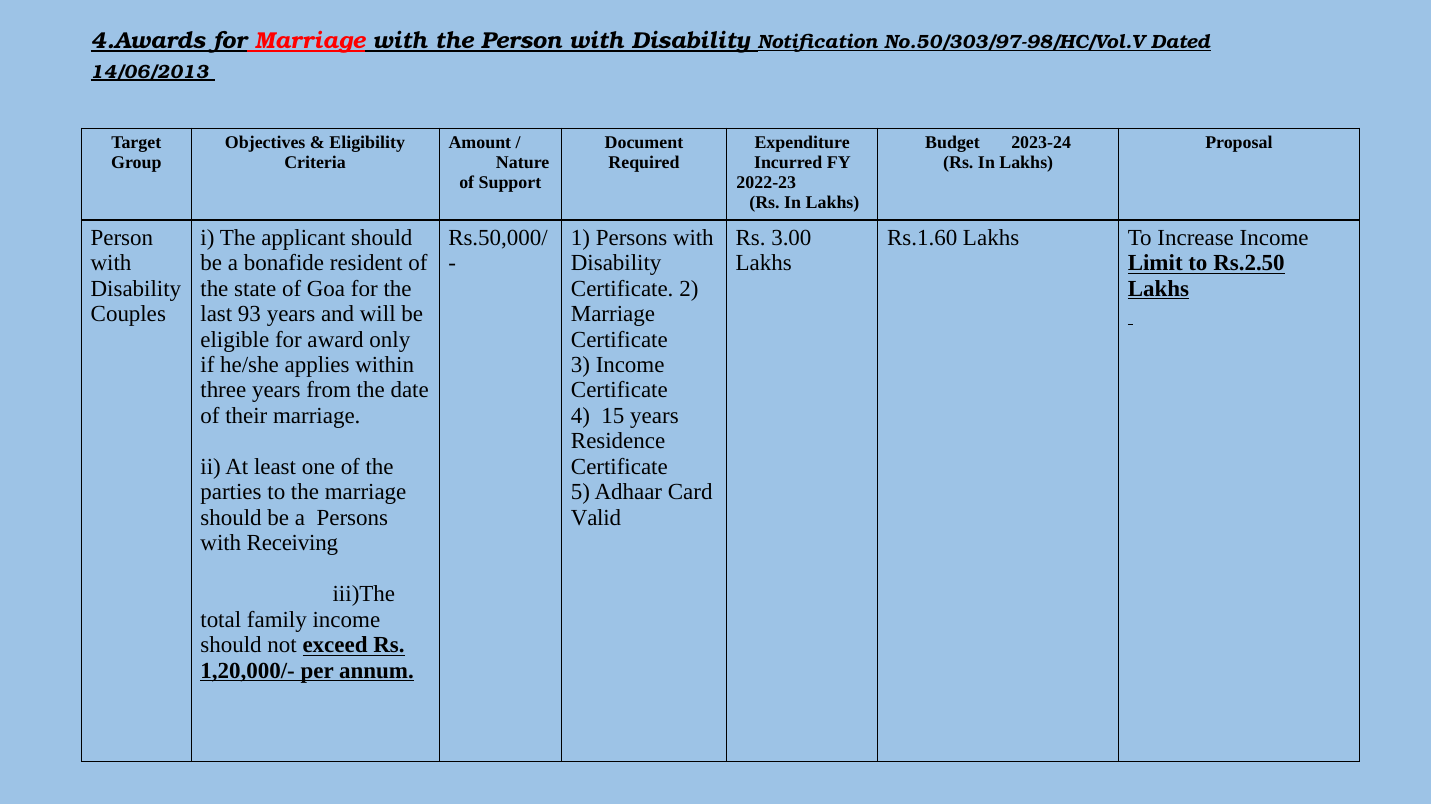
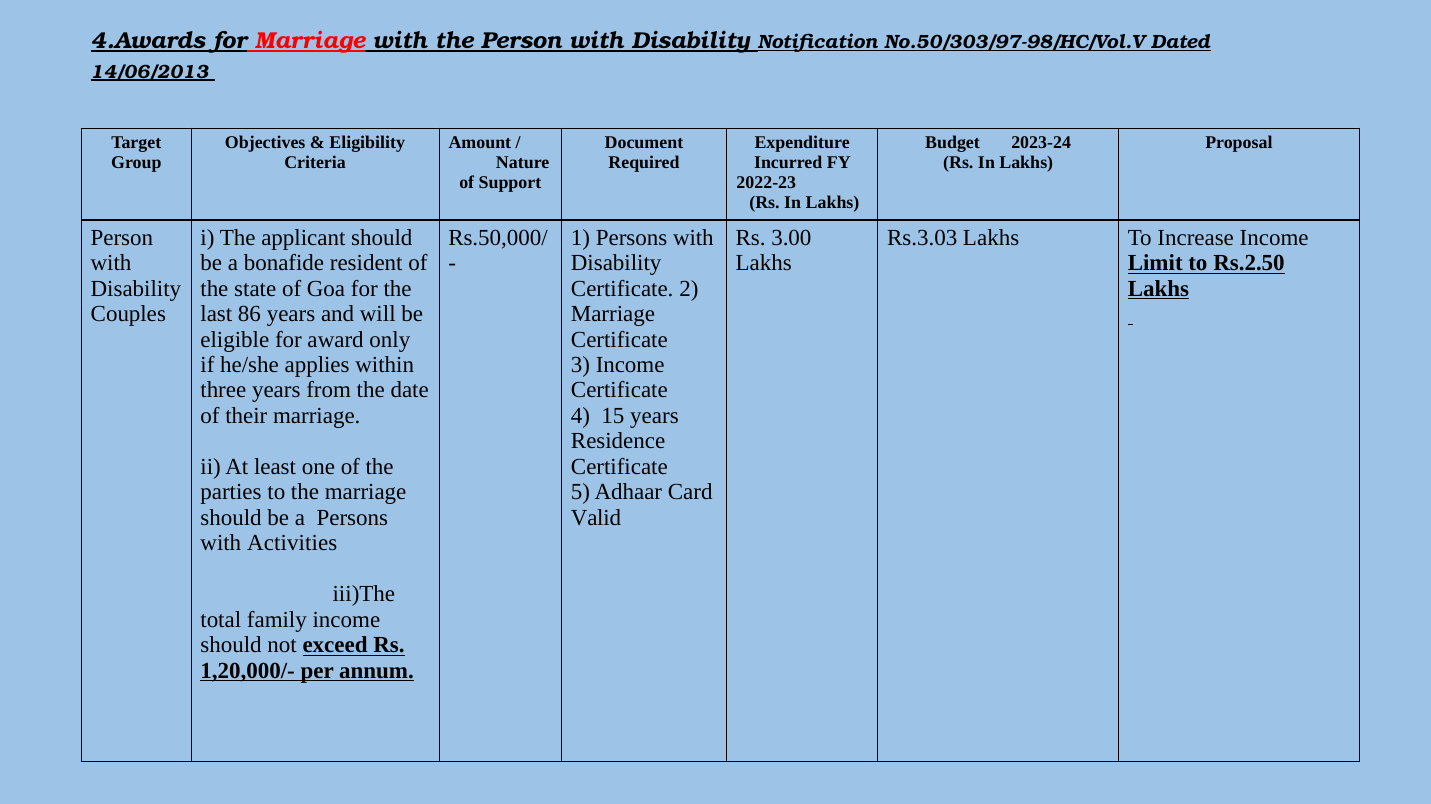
Rs.1.60: Rs.1.60 -> Rs.3.03 (922, 238)
93: 93 -> 86 (249, 314)
Receiving: Receiving -> Activities (292, 543)
